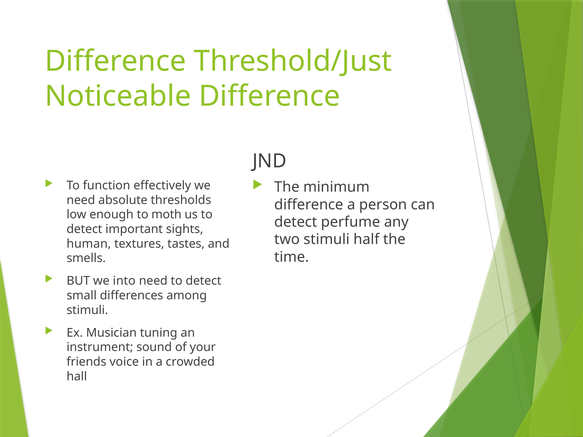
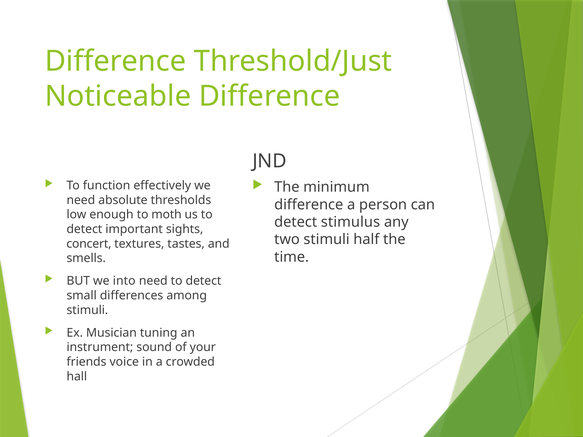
perfume: perfume -> stimulus (350, 222)
human: human -> concert (89, 244)
